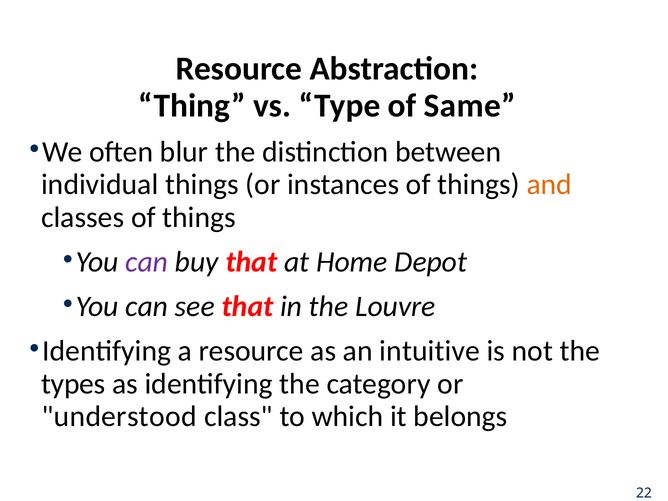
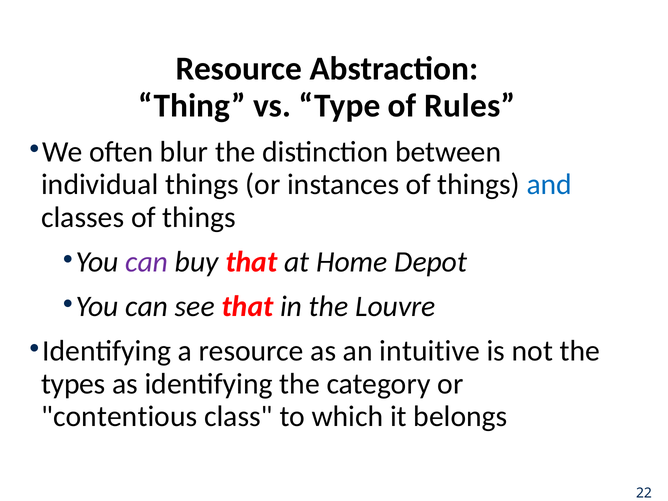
Same: Same -> Rules (470, 106)
and colour: orange -> blue (549, 185)
understood: understood -> contentious (119, 417)
